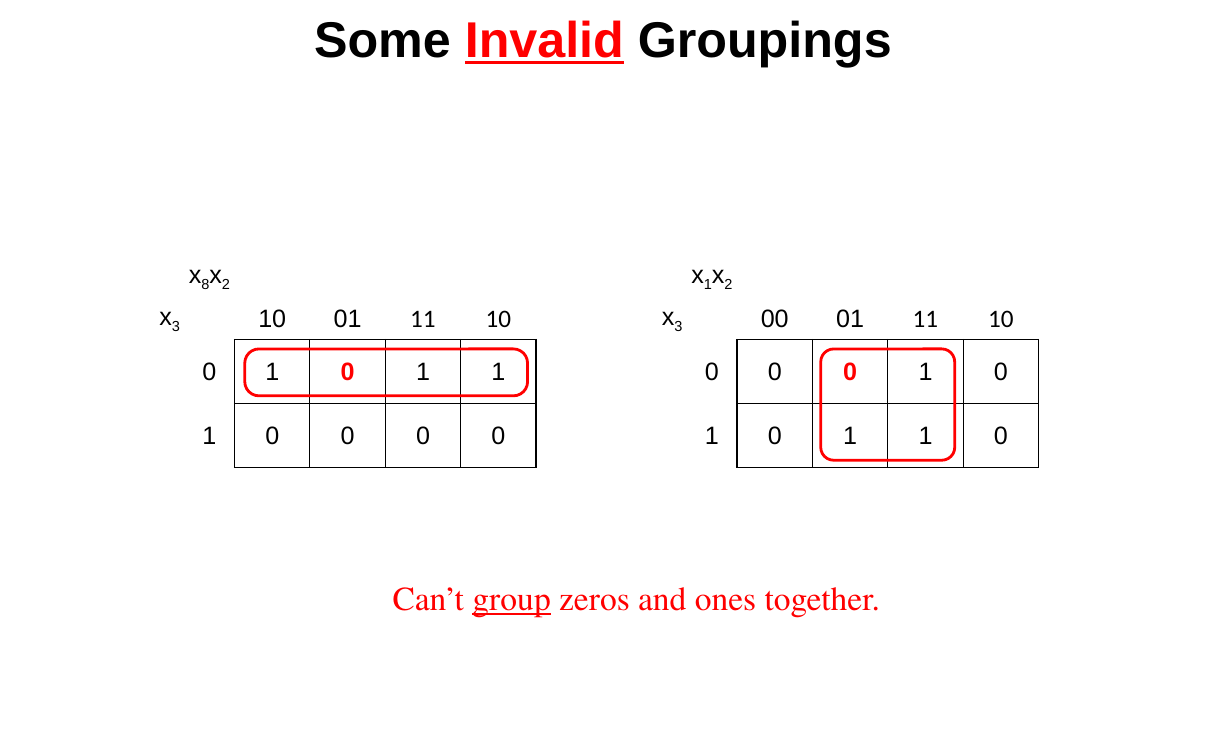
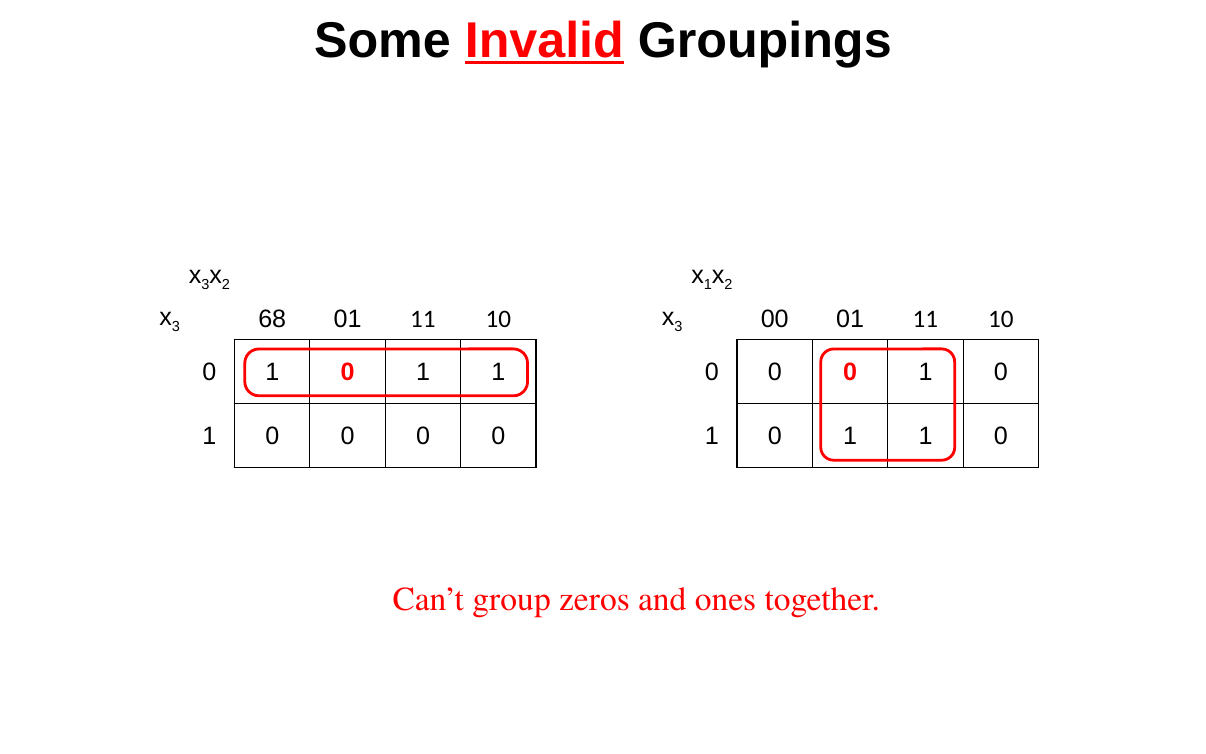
8: 8 -> 3 (205, 285)
10: 10 -> 68 (272, 319)
group underline: present -> none (512, 599)
